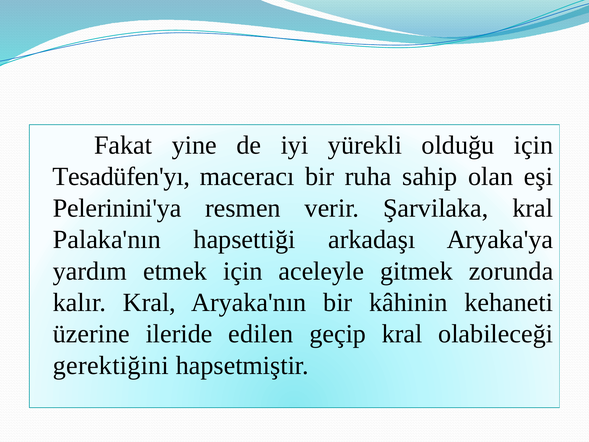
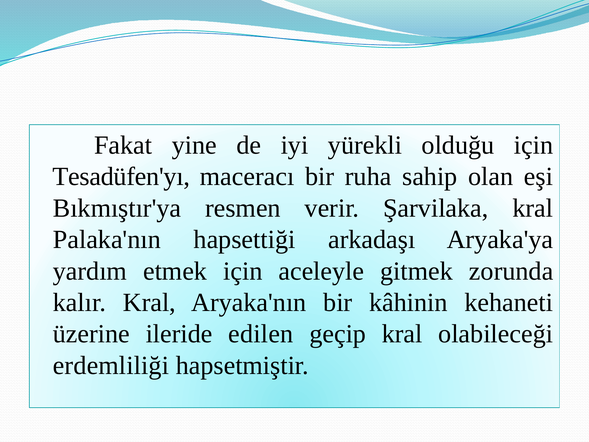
Pelerinini'ya: Pelerinini'ya -> Bıkmıştır'ya (117, 208)
gerektiğini: gerektiğini -> erdemliliği (111, 365)
